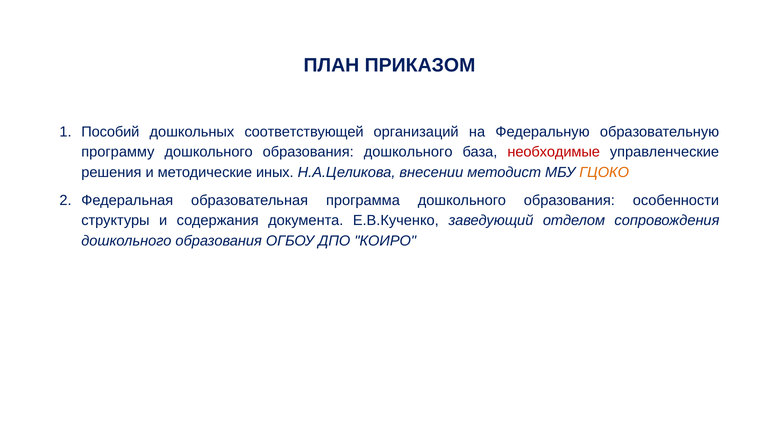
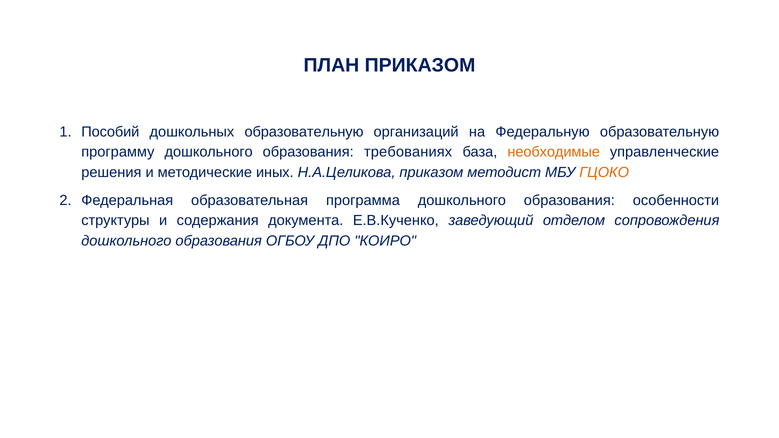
дошкольных соответствующей: соответствующей -> образовательную (304, 132)
образования дошкольного: дошкольного -> требованиях (408, 152)
необходимые colour: red -> orange (554, 152)
Н.А.Целикова внесении: внесении -> приказом (431, 172)
